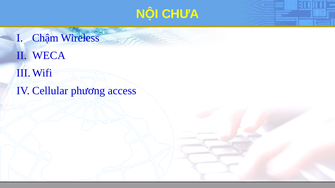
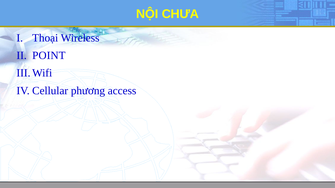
Chậm: Chậm -> Thoại (45, 38)
WECA: WECA -> POINT (49, 56)
